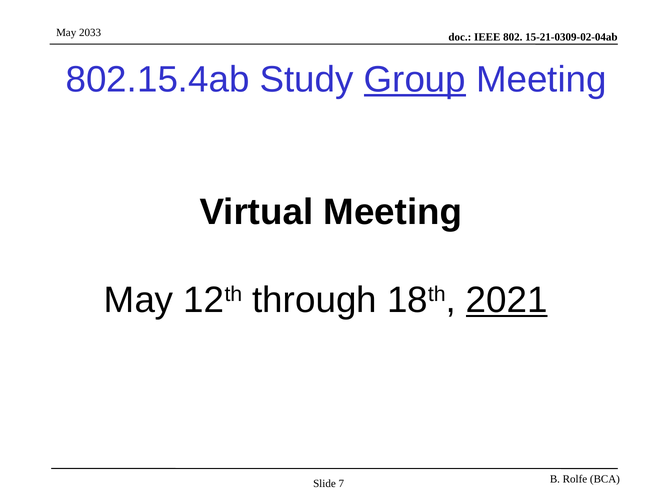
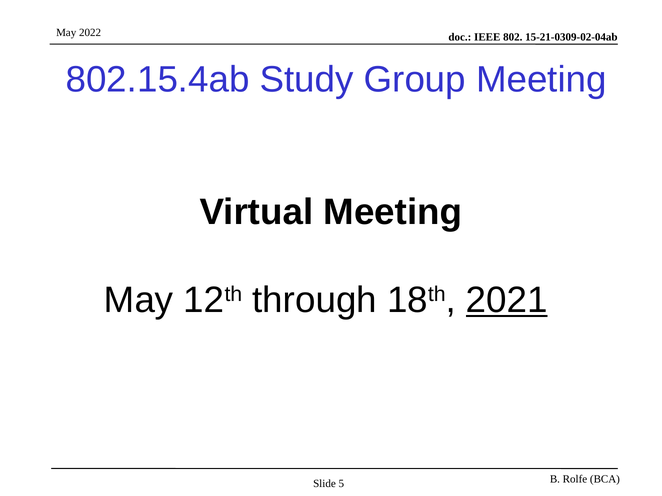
2033: 2033 -> 2022 (90, 33)
Group underline: present -> none (415, 80)
7: 7 -> 5 (341, 484)
